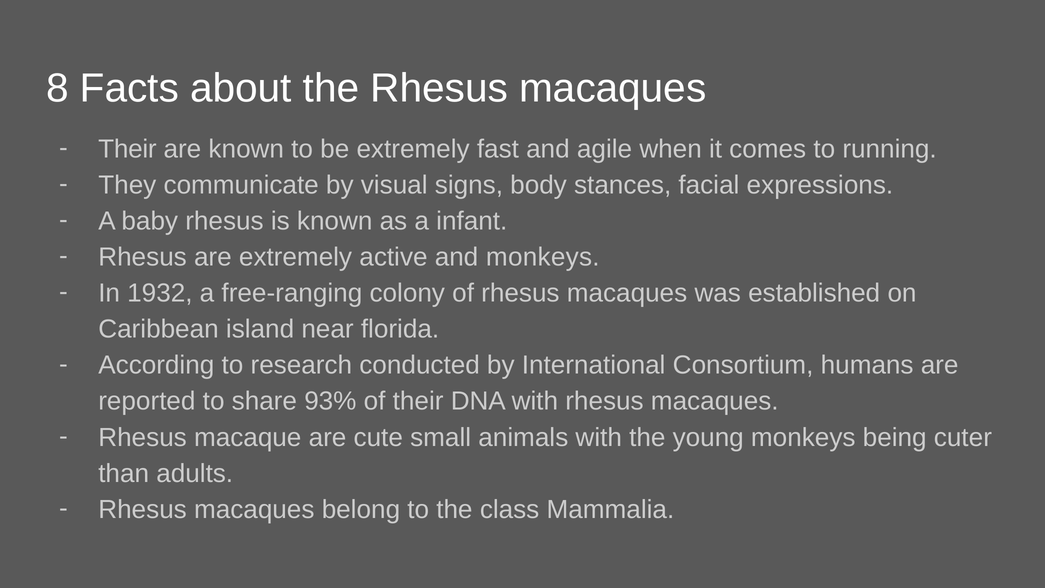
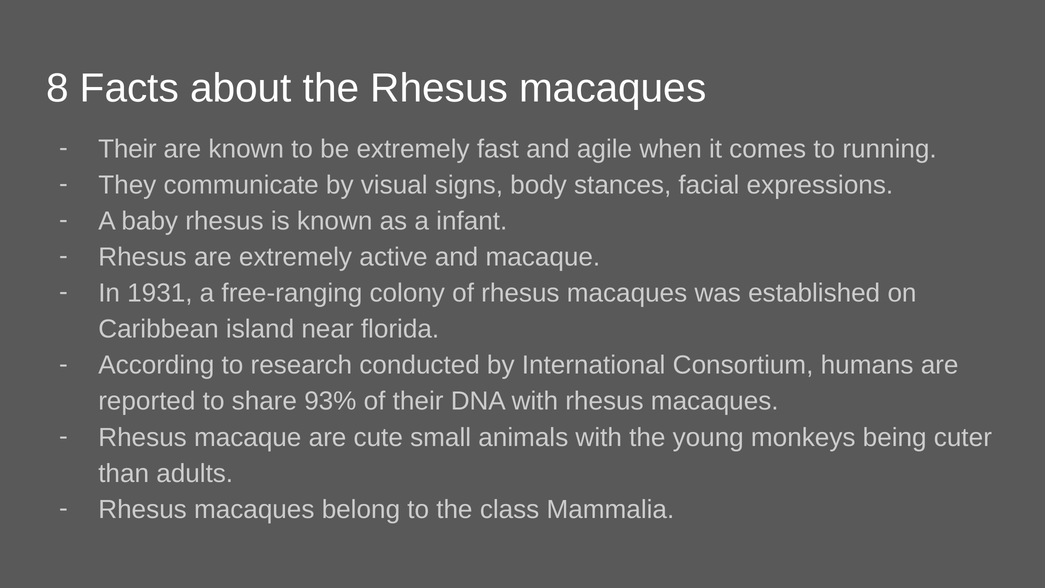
and monkeys: monkeys -> macaque (543, 257)
1932: 1932 -> 1931 (160, 293)
